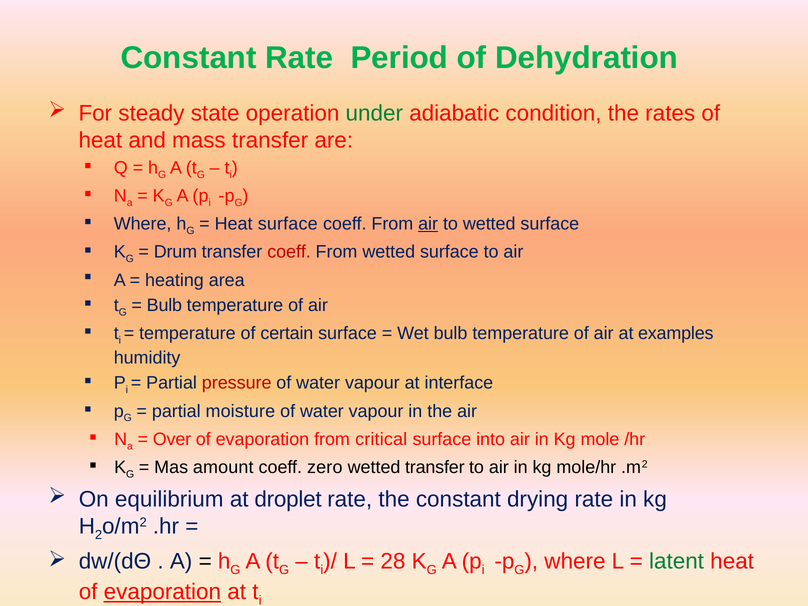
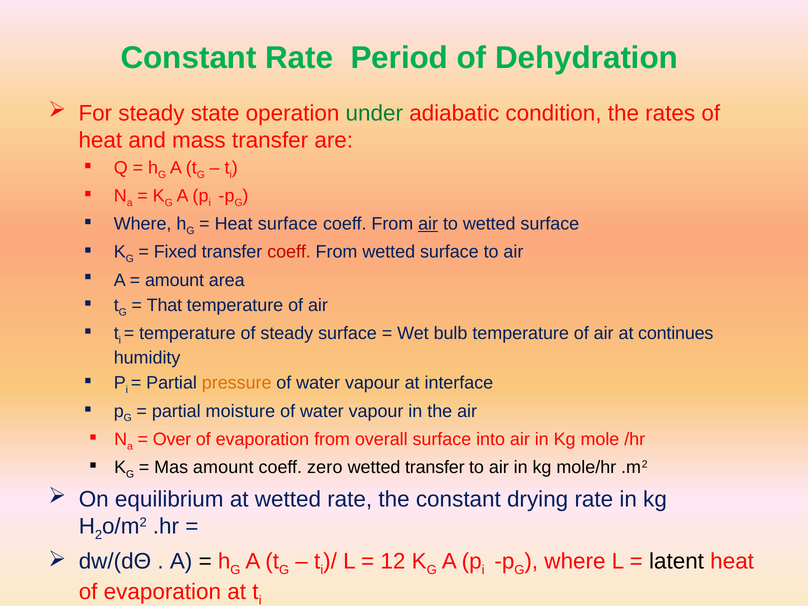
Drum: Drum -> Fixed (175, 252)
heating: heating -> amount (175, 280)
Bulb: Bulb -> That (164, 305)
of certain: certain -> steady (287, 333)
examples: examples -> continues (676, 333)
pressure colour: red -> orange (237, 383)
critical: critical -> overall (381, 439)
at droplet: droplet -> wetted (288, 499)
28: 28 -> 12 (393, 561)
latent colour: green -> black (677, 561)
evaporation underline: present -> none (162, 592)
